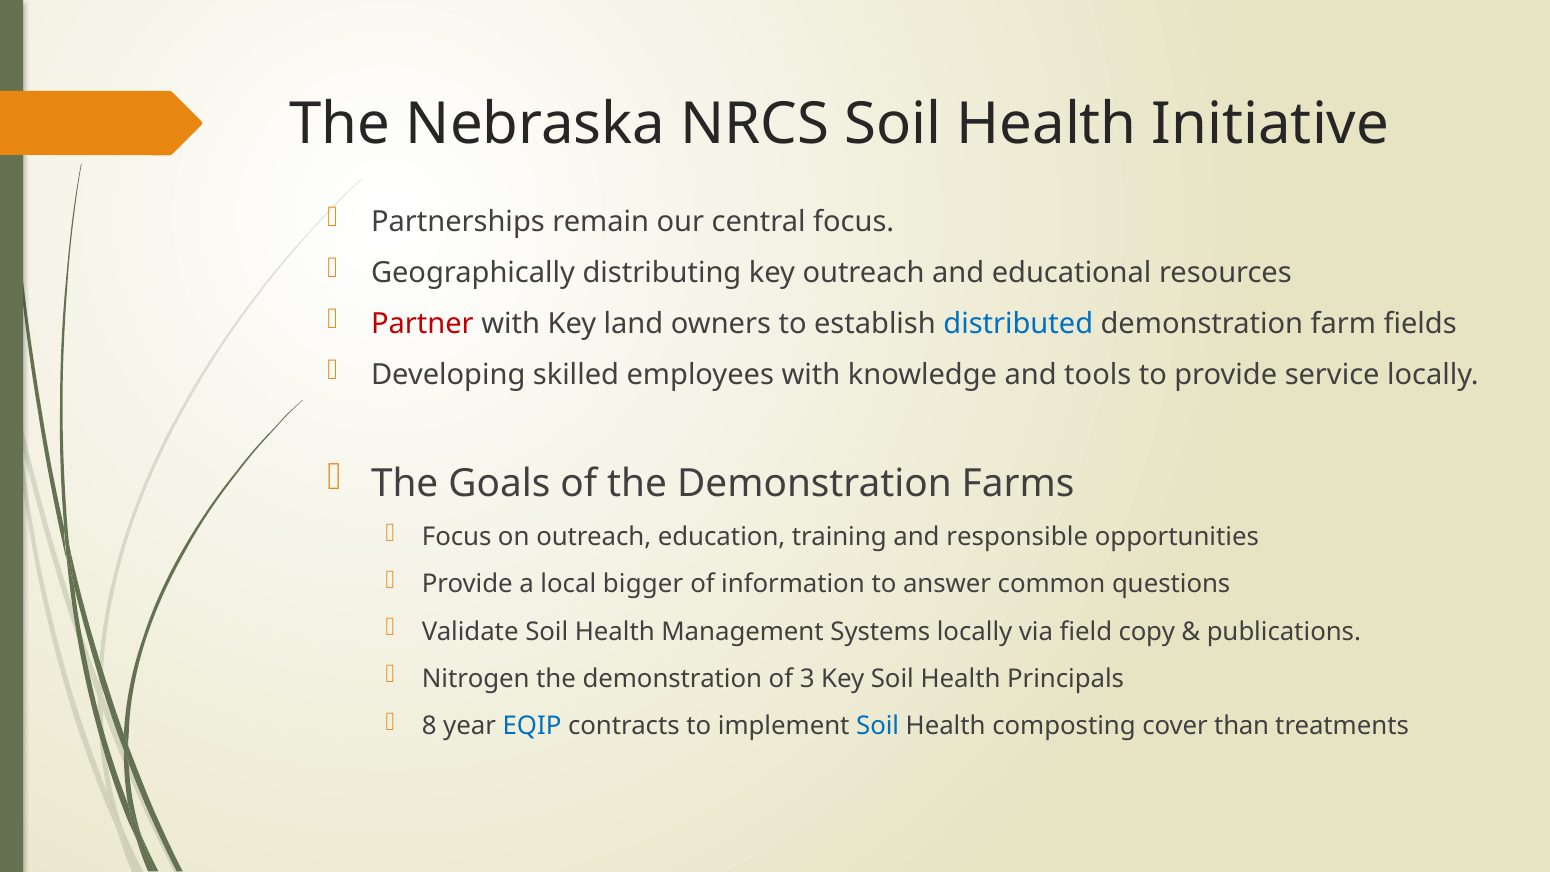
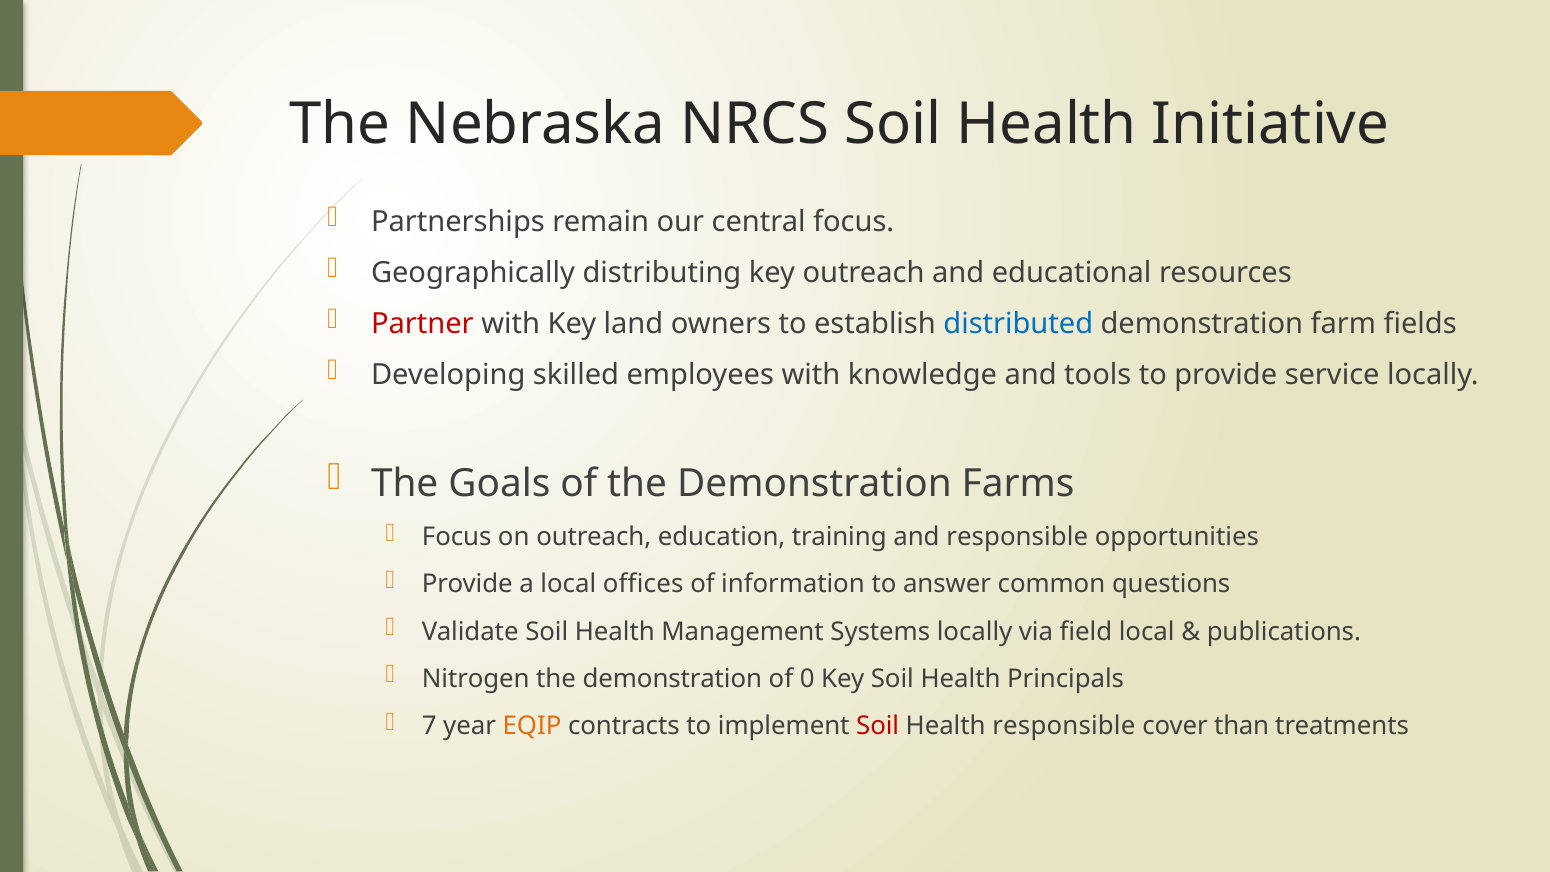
bigger: bigger -> offices (643, 584)
field copy: copy -> local (1147, 631)
3: 3 -> 0 (807, 679)
8: 8 -> 7 (429, 726)
EQIP colour: blue -> orange (532, 726)
Soil colour: blue -> red (878, 726)
Health composting: composting -> responsible (1064, 726)
